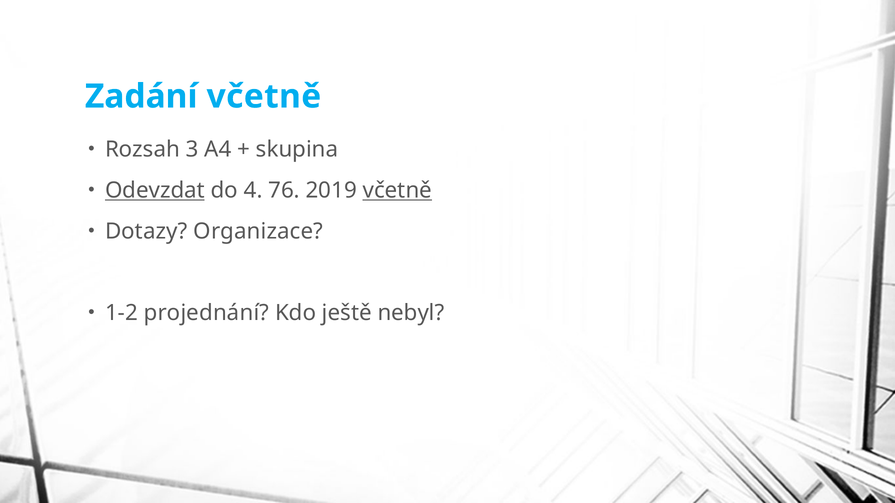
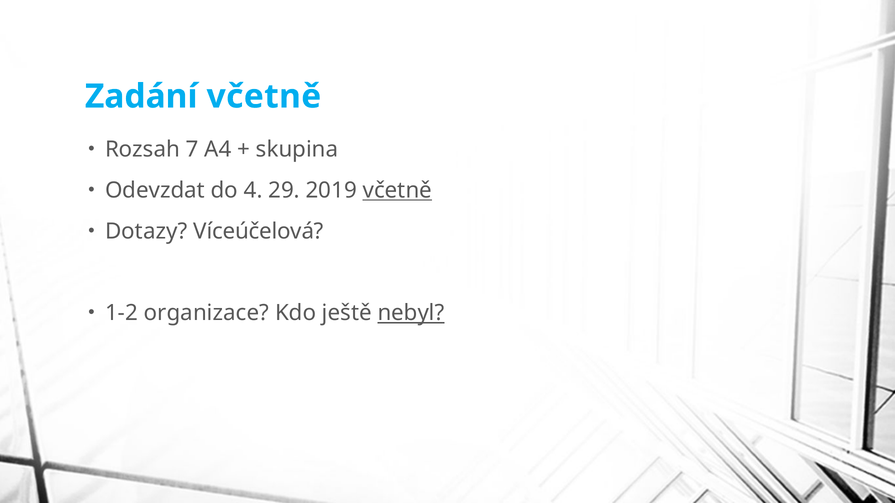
3: 3 -> 7 (192, 150)
Odevzdat underline: present -> none (155, 191)
76: 76 -> 29 (284, 191)
Organizace: Organizace -> Víceúčelová (258, 231)
projednání: projednání -> organizace (206, 313)
nebyl underline: none -> present (411, 313)
